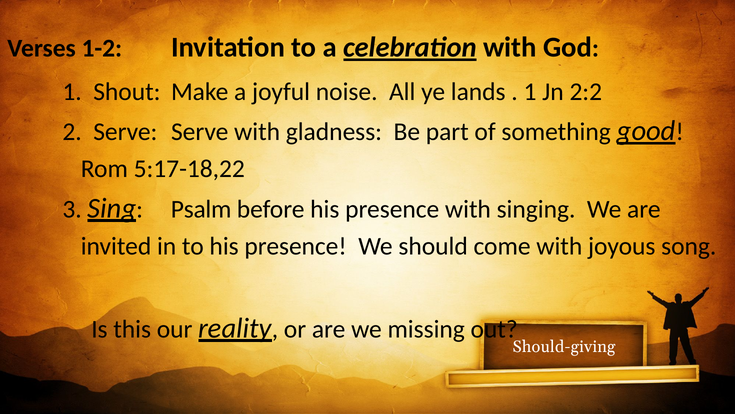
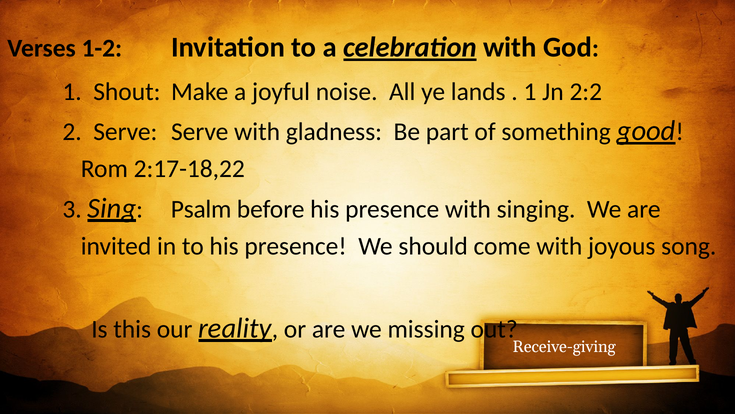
5:17-18,22: 5:17-18,22 -> 2:17-18,22 (189, 169)
Should-giving: Should-giving -> Receive-giving (564, 346)
